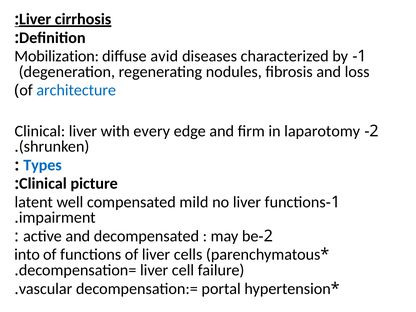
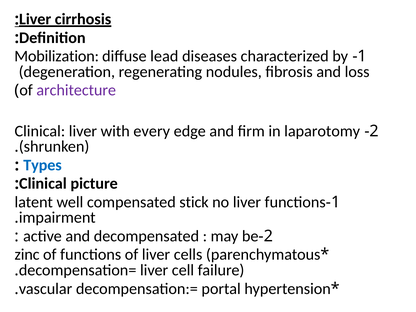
avid: avid -> lead (164, 56)
architecture colour: blue -> purple (76, 90)
mild: mild -> stick (194, 202)
into: into -> zinc (27, 255)
